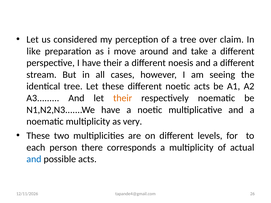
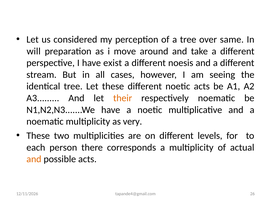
claim: claim -> same (232, 40)
like: like -> will (34, 51)
have their: their -> exist (113, 63)
and colour: blue -> orange (34, 159)
